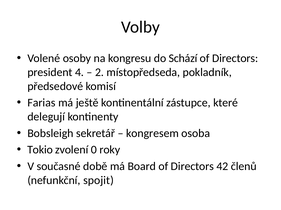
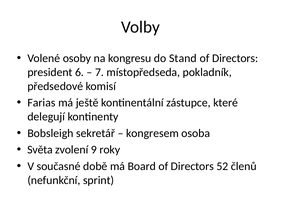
Schází: Schází -> Stand (183, 58)
4: 4 -> 6 (80, 72)
2: 2 -> 7 (99, 72)
Tokio: Tokio -> Světa (40, 150)
0: 0 -> 9 (94, 150)
42: 42 -> 52 (222, 167)
spojit: spojit -> sprint (99, 181)
